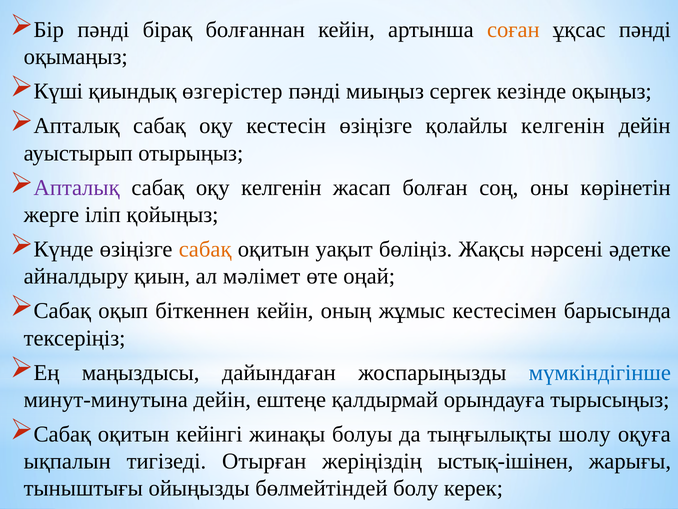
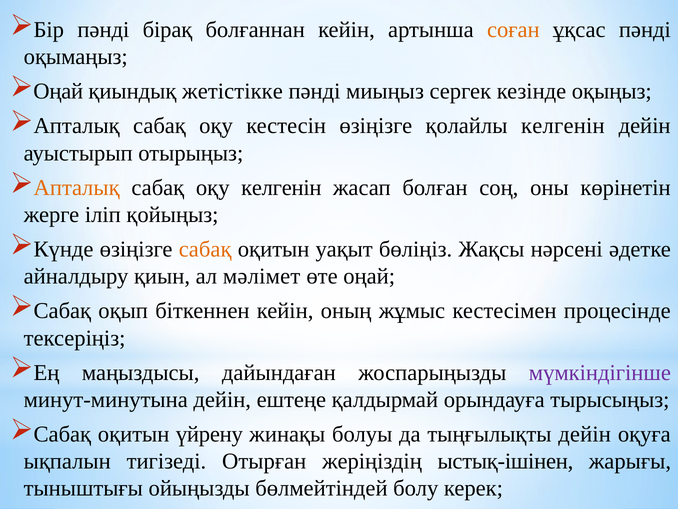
Күші: Күші -> Оңай (58, 91)
өзгерістер: өзгерістер -> жетістікке (232, 91)
Апталық colour: purple -> orange (77, 187)
барысында: барысында -> процесінде (617, 311)
мүмкіндігінше colour: blue -> purple (600, 372)
кейінгі: кейінгі -> үйрену (209, 434)
тыңғылықты шолу: шолу -> дейін (585, 434)
